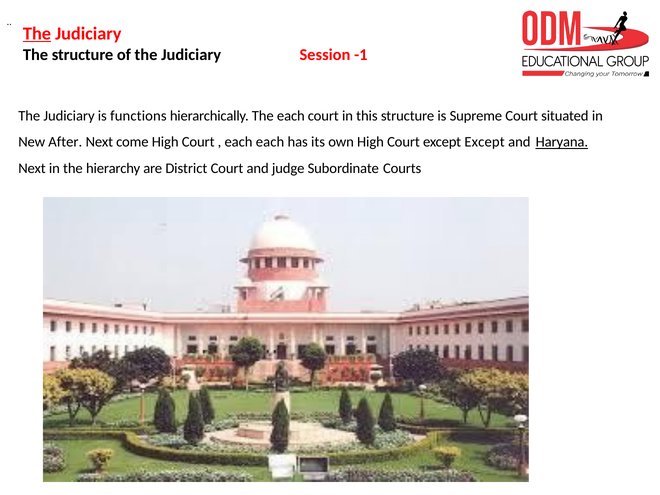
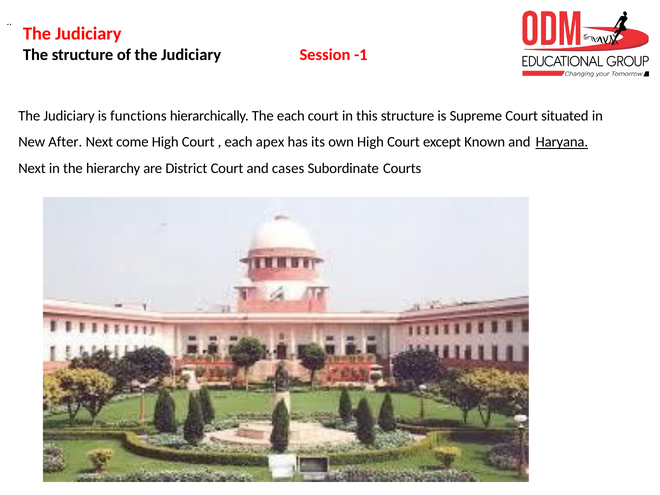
The underline: present -> none (37, 34)
each each: each -> apex (270, 142)
except Except: Except -> Known (485, 142)
judge: judge -> cases (288, 168)
